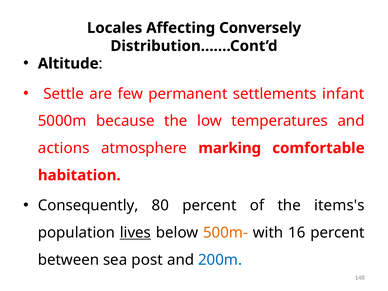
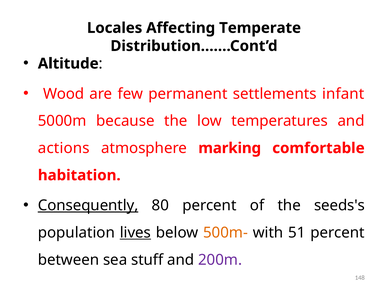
Conversely: Conversely -> Temperate (260, 28)
Settle: Settle -> Wood (64, 94)
Consequently underline: none -> present (88, 206)
items's: items's -> seeds's (339, 206)
16: 16 -> 51 (297, 233)
post: post -> stuff (147, 260)
200m colour: blue -> purple (220, 260)
